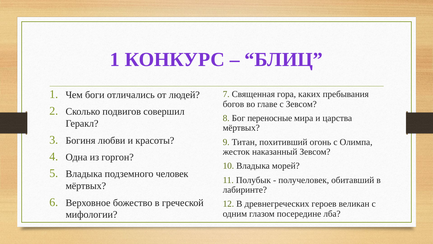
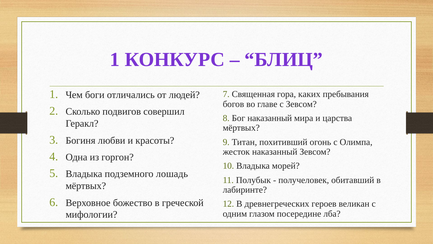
Бог переносные: переносные -> наказанный (270, 118)
человек: человек -> лошадь (172, 174)
